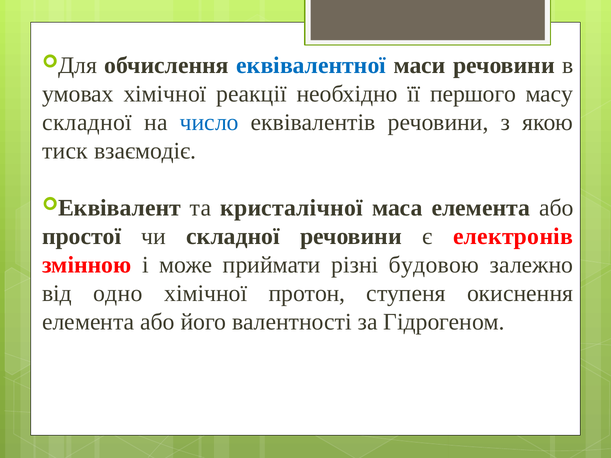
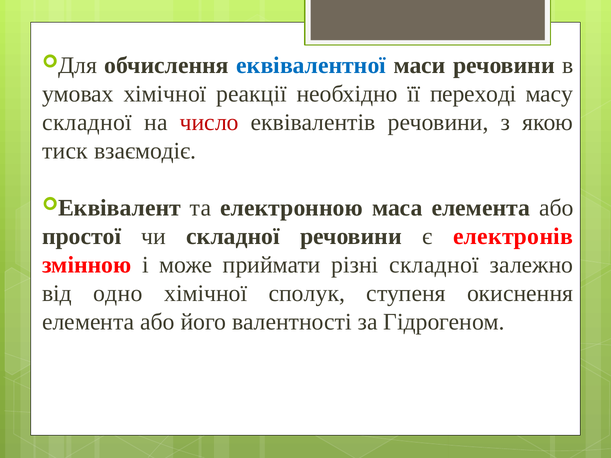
першого: першого -> переході (473, 94)
число colour: blue -> red (209, 122)
кристалічної: кристалічної -> електронною (292, 208)
різні будовою: будовою -> складної (434, 265)
протон: протон -> сполук (307, 293)
